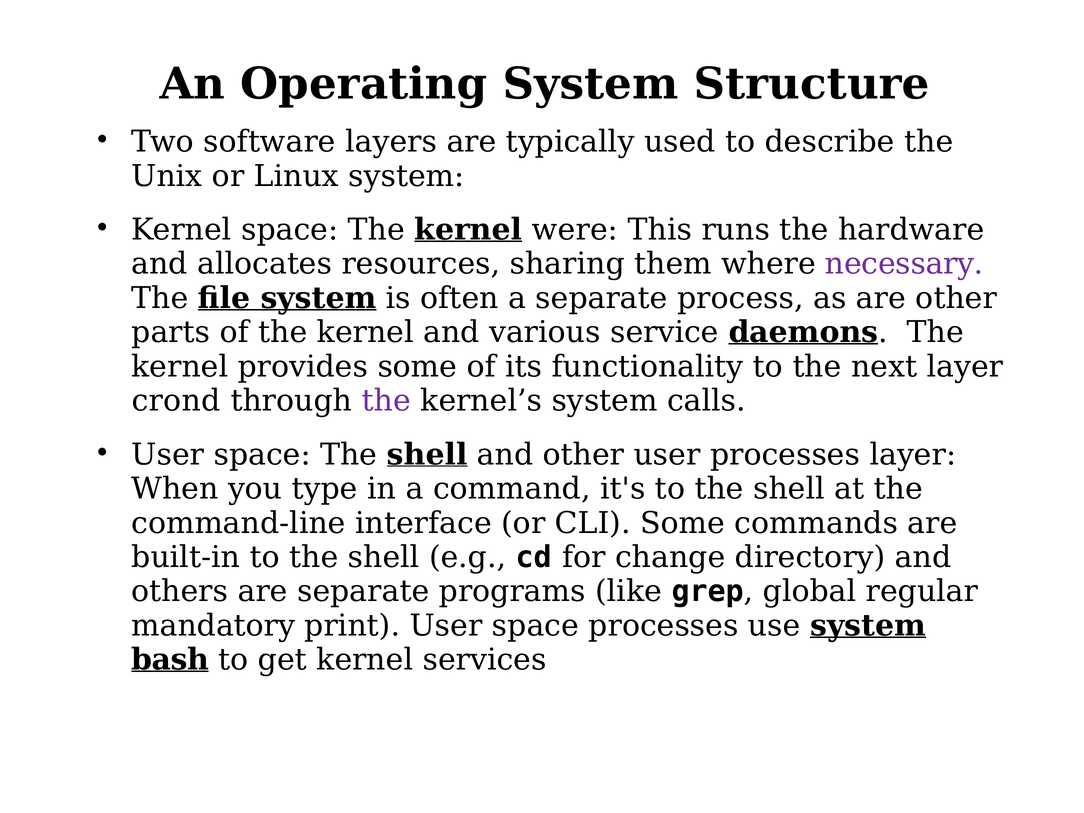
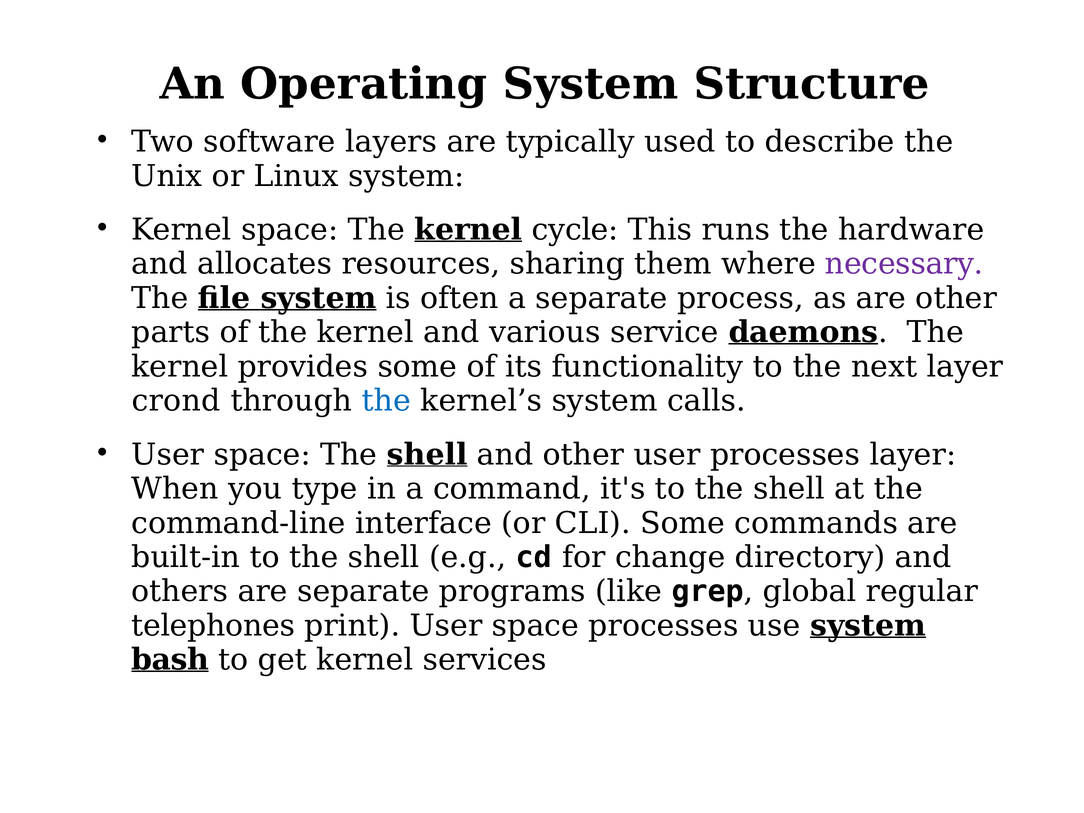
were: were -> cycle (575, 230)
the colour: purple -> blue (386, 401)
mandatory: mandatory -> telephones (213, 626)
